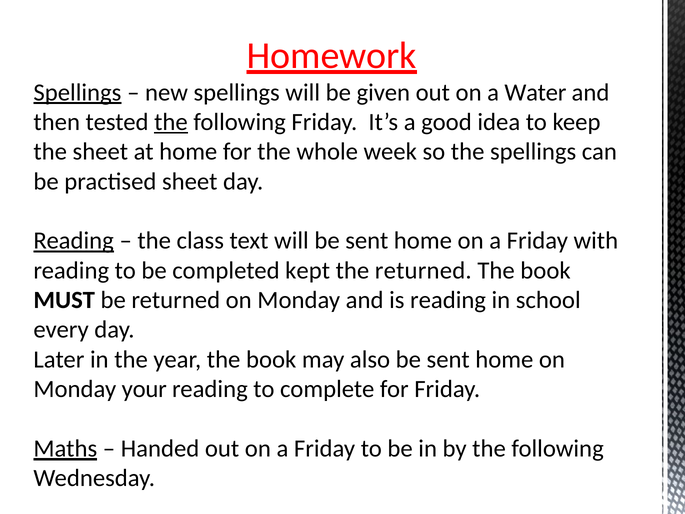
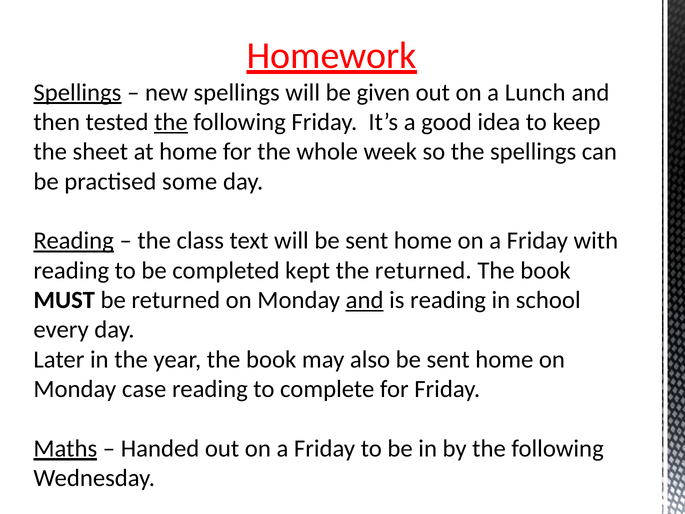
Water: Water -> Lunch (535, 92)
practised sheet: sheet -> some (190, 181)
and underline: none -> present (365, 300)
your: your -> case (144, 389)
